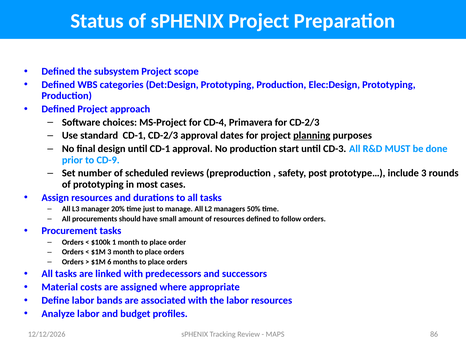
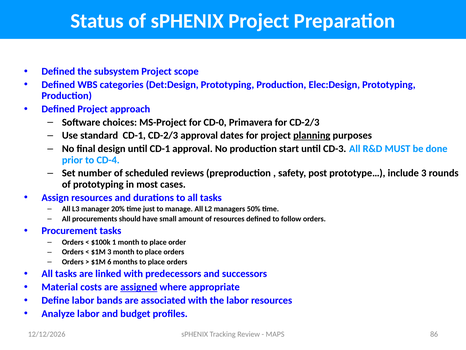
CD-4: CD-4 -> CD-0 (215, 122)
CD-9: CD-9 -> CD-4 (108, 160)
assigned underline: none -> present (139, 287)
